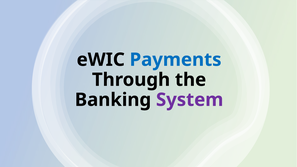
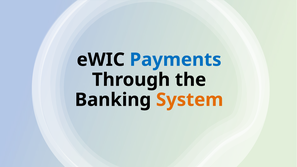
System colour: purple -> orange (190, 100)
